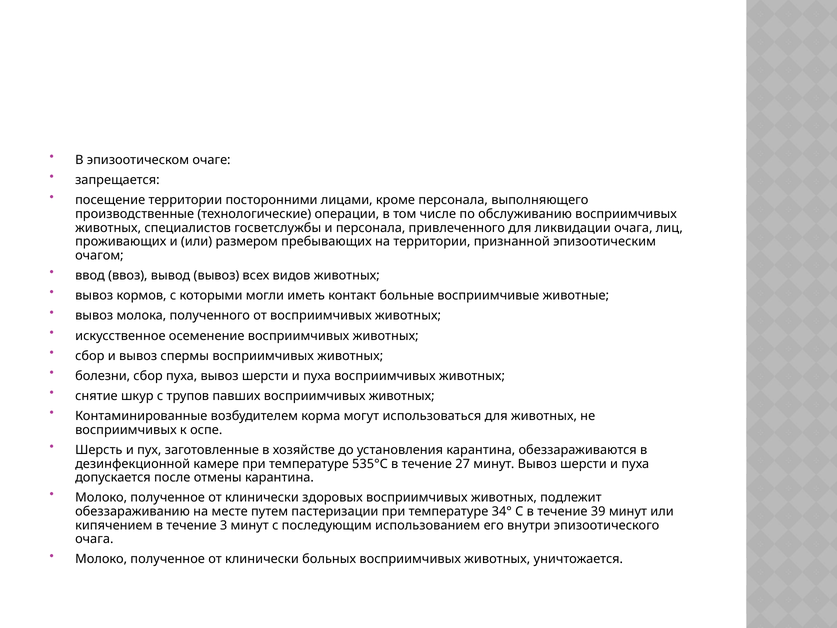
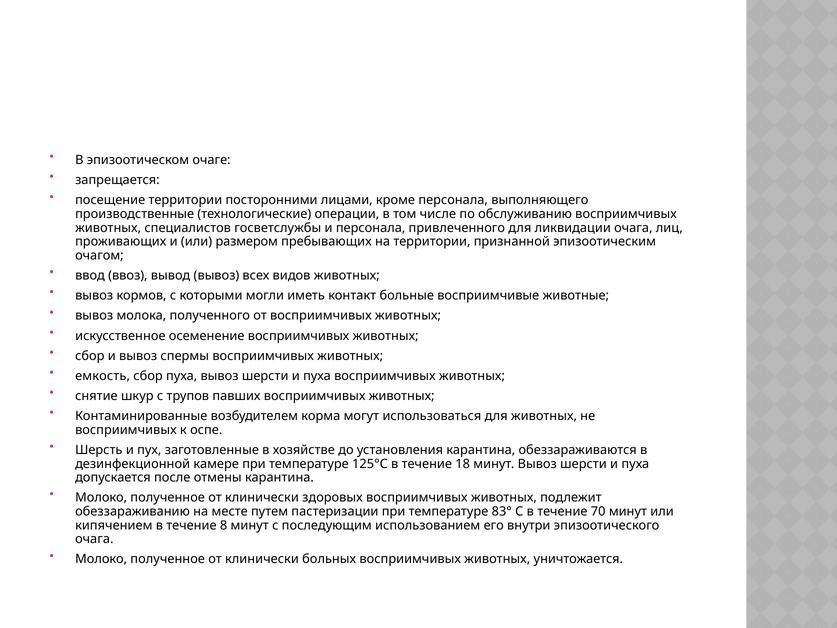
болезни: болезни -> емкость (103, 376)
535°С: 535°С -> 125°С (370, 464)
27: 27 -> 18 (463, 464)
34°: 34° -> 83° (502, 511)
39: 39 -> 70 (598, 511)
3: 3 -> 8 (224, 525)
